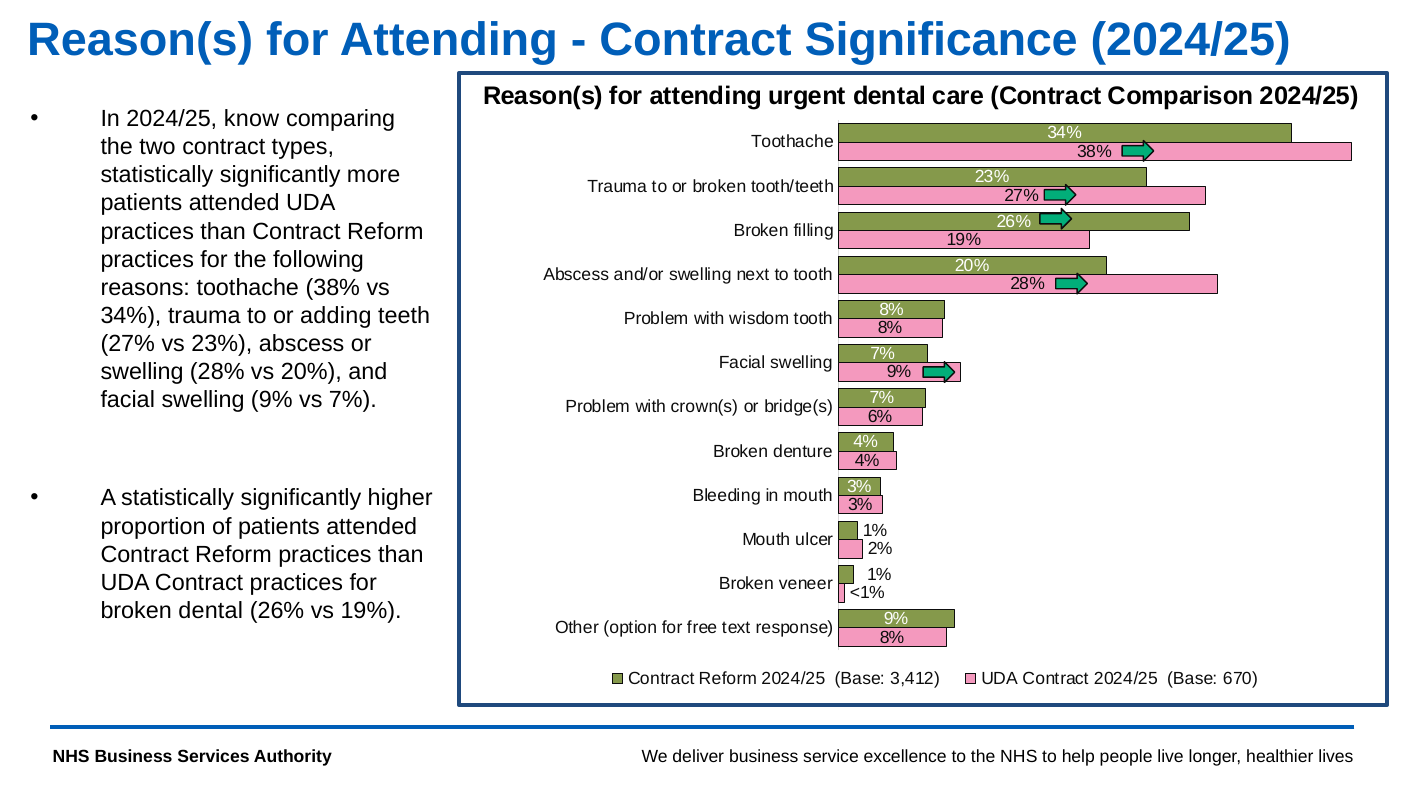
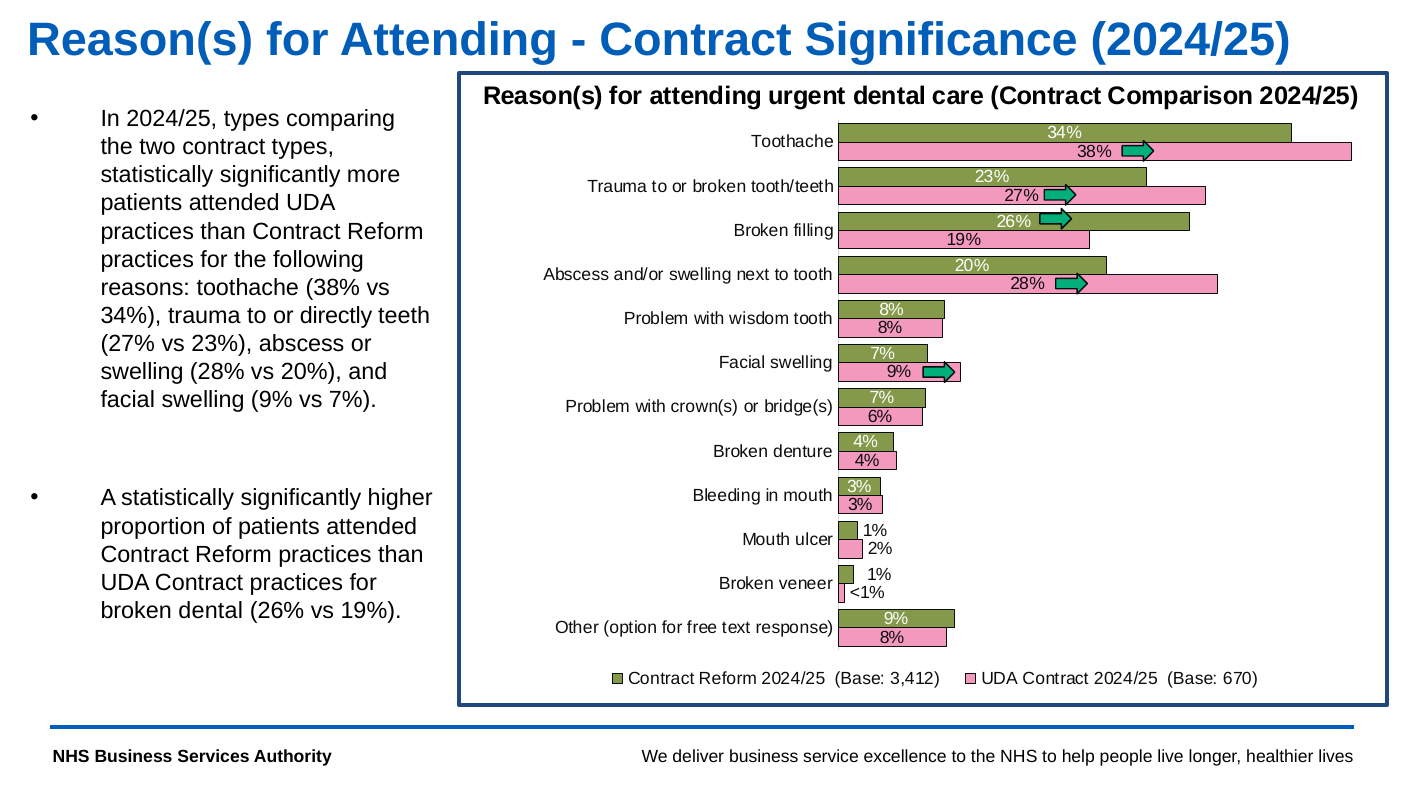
2024/25 know: know -> types (252, 119)
adding: adding -> directly (336, 315)
